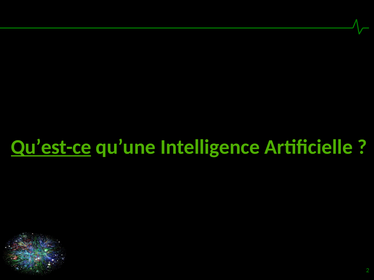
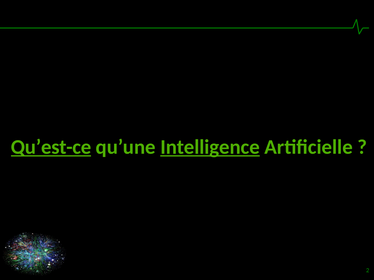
Intelligence underline: none -> present (210, 147)
